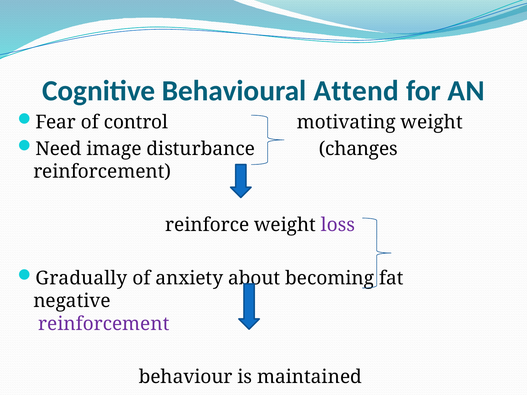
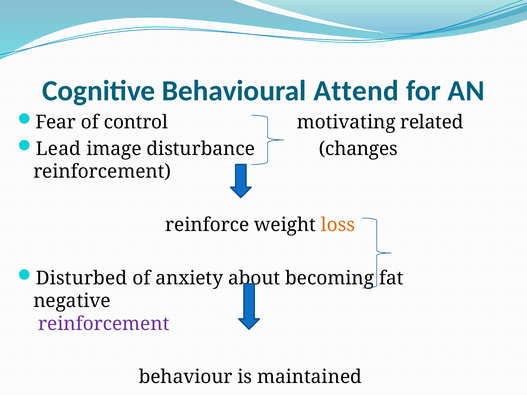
motivating weight: weight -> related (432, 122)
Need: Need -> Lead (58, 149)
loss colour: purple -> orange (338, 225)
Gradually: Gradually -> Disturbed (81, 278)
